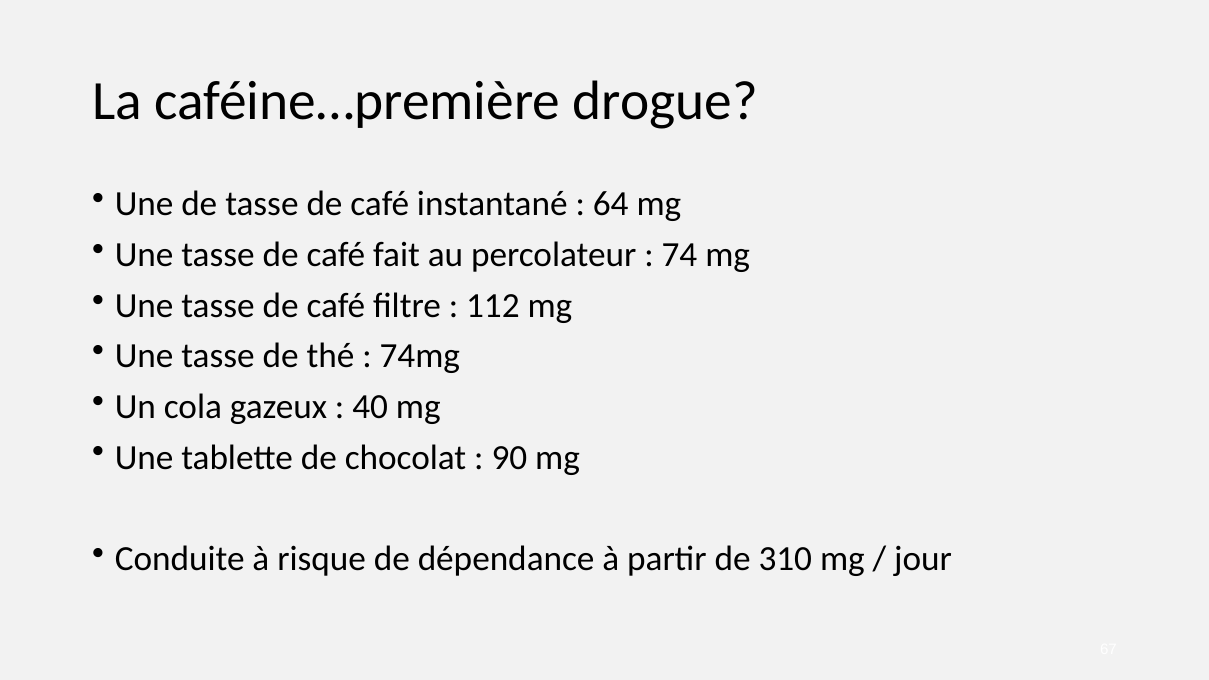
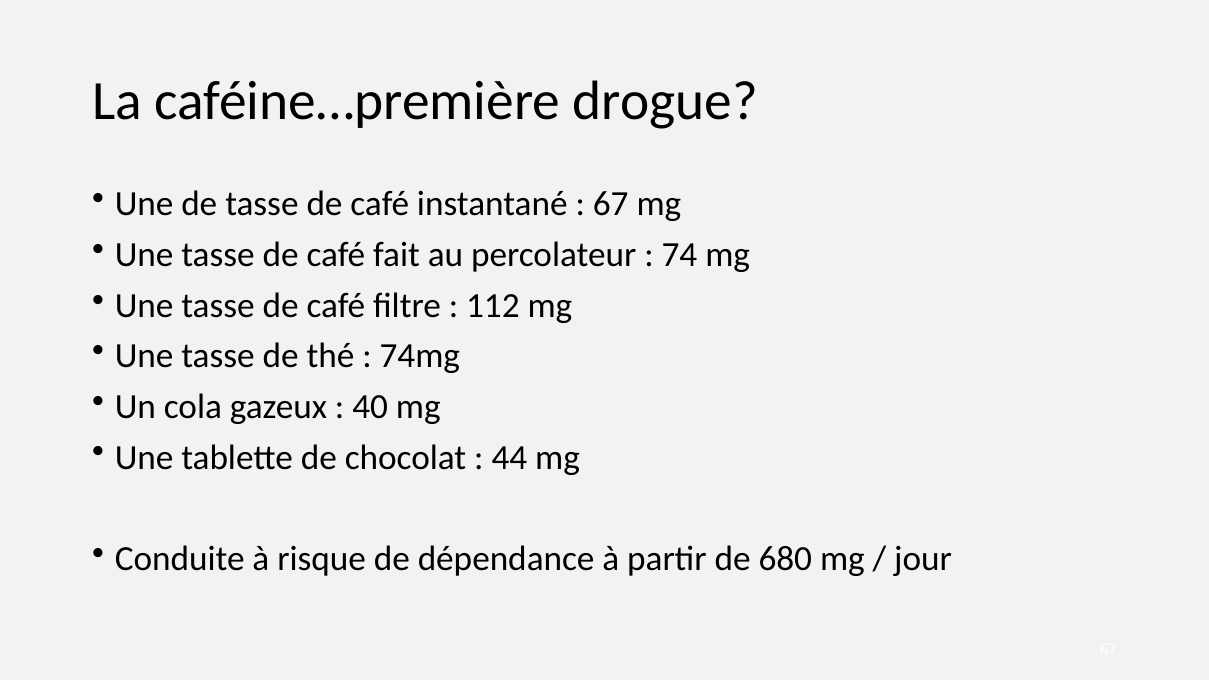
64: 64 -> 67 (611, 204)
90: 90 -> 44 (509, 457)
310: 310 -> 680 (785, 559)
